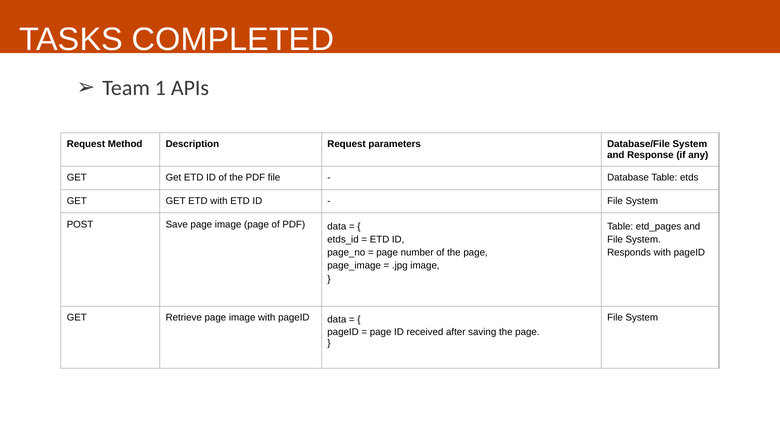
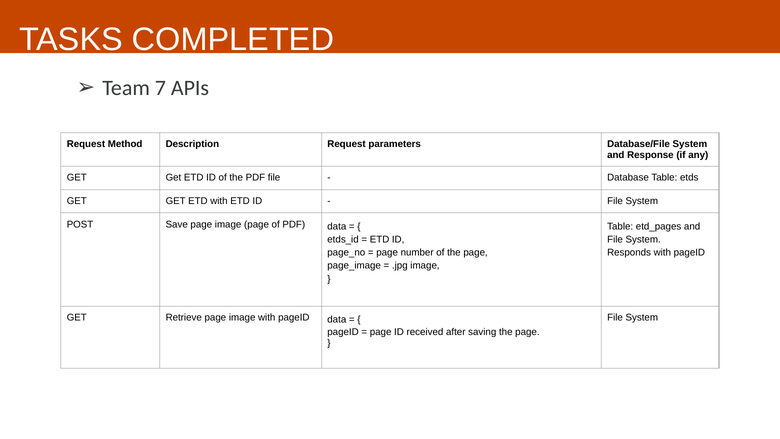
1: 1 -> 7 (160, 88)
